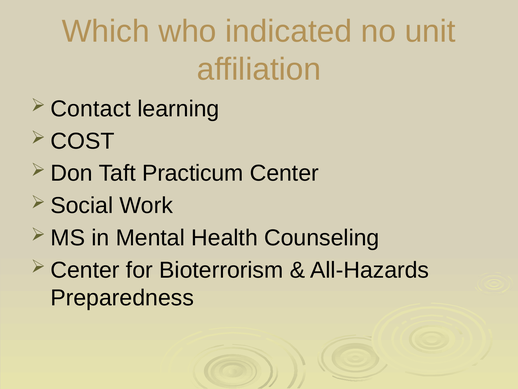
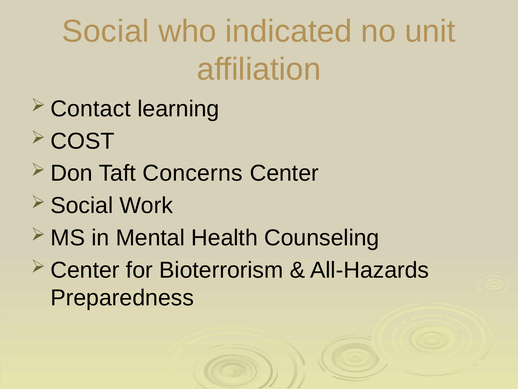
Which: Which -> Social (106, 31)
Practicum: Practicum -> Concerns (193, 173)
